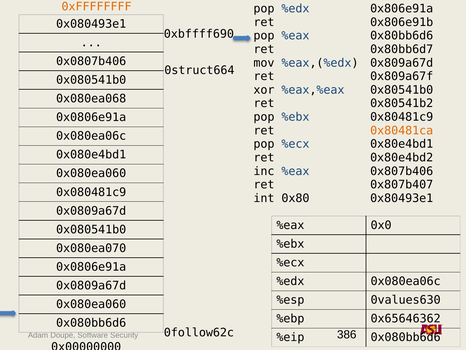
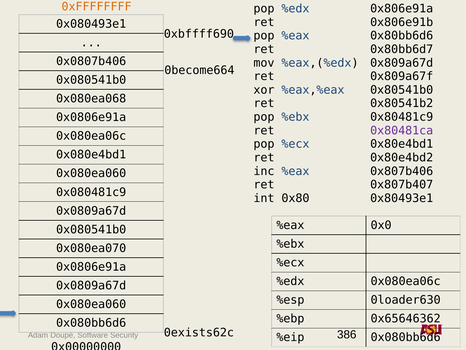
0struct664: 0struct664 -> 0become664 (199, 70)
0x80481ca colour: orange -> purple (402, 130)
0values630: 0values630 -> 0loader630 (406, 300)
0follow62c: 0follow62c -> 0exists62c (199, 332)
